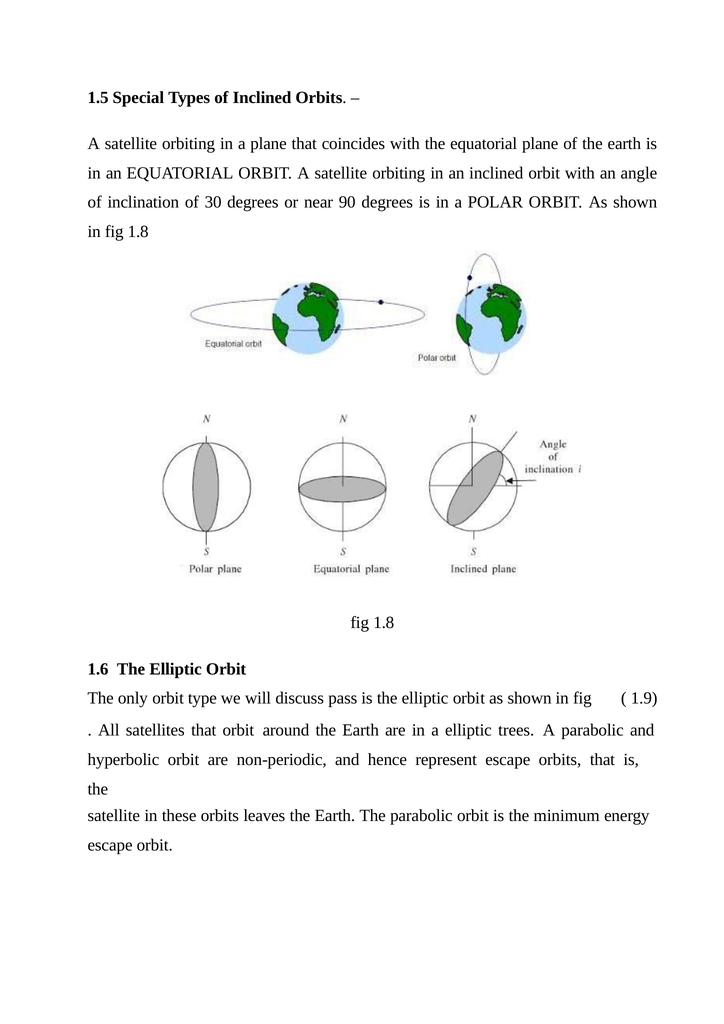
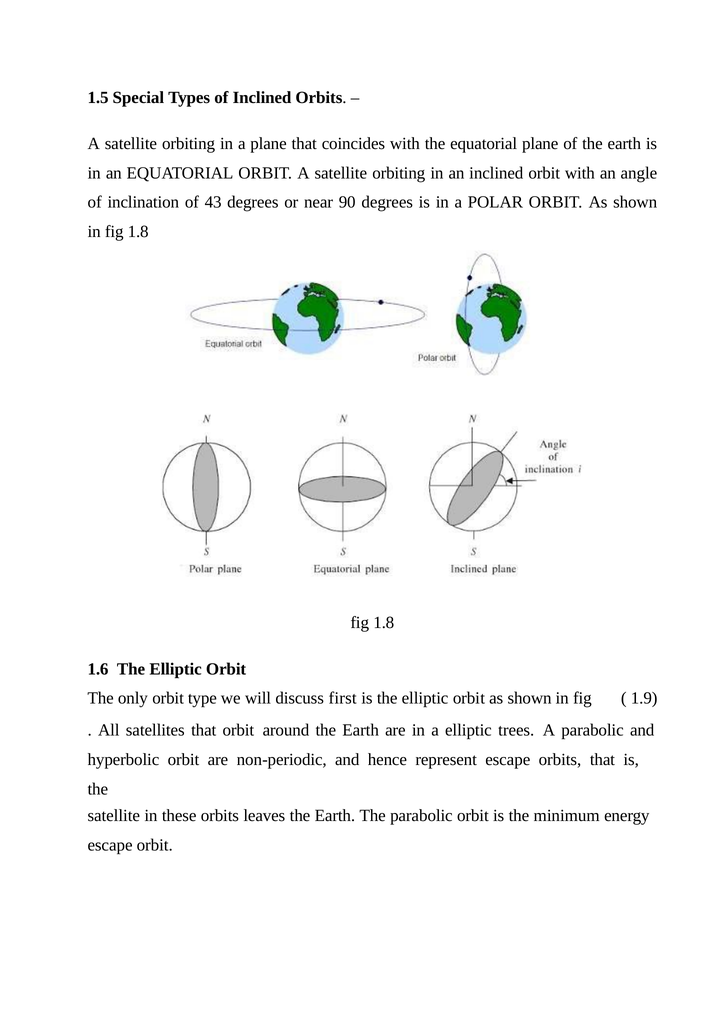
30: 30 -> 43 (213, 202)
pass: pass -> first (343, 699)
